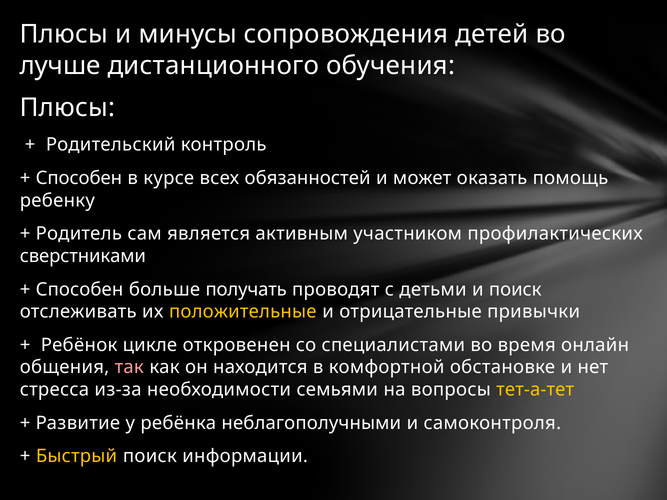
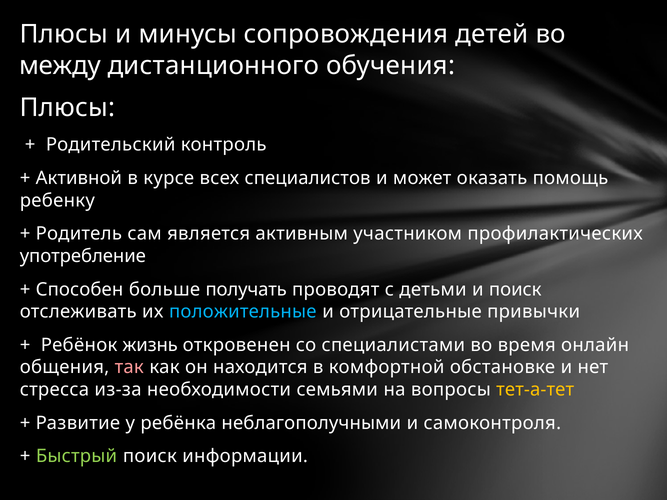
лучше: лучше -> между (60, 65)
Способен: Способен -> Активной (79, 178)
обязанностей: обязанностей -> специалистов (308, 178)
сверстниками: сверстниками -> употребление (83, 256)
положительные colour: yellow -> light blue (243, 312)
цикле: цикле -> жизнь (150, 345)
Быстрый colour: yellow -> light green (77, 457)
